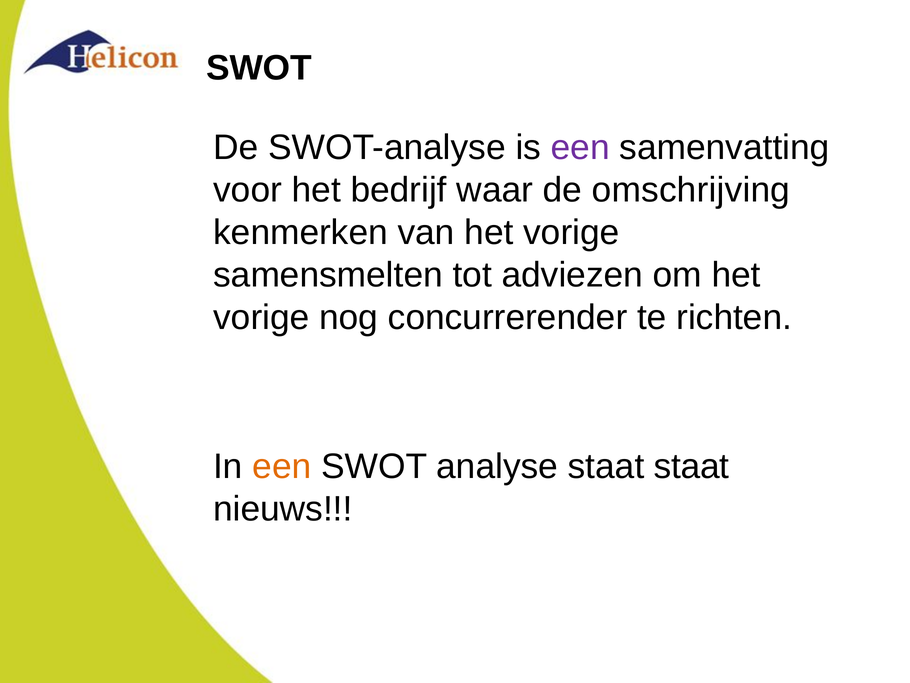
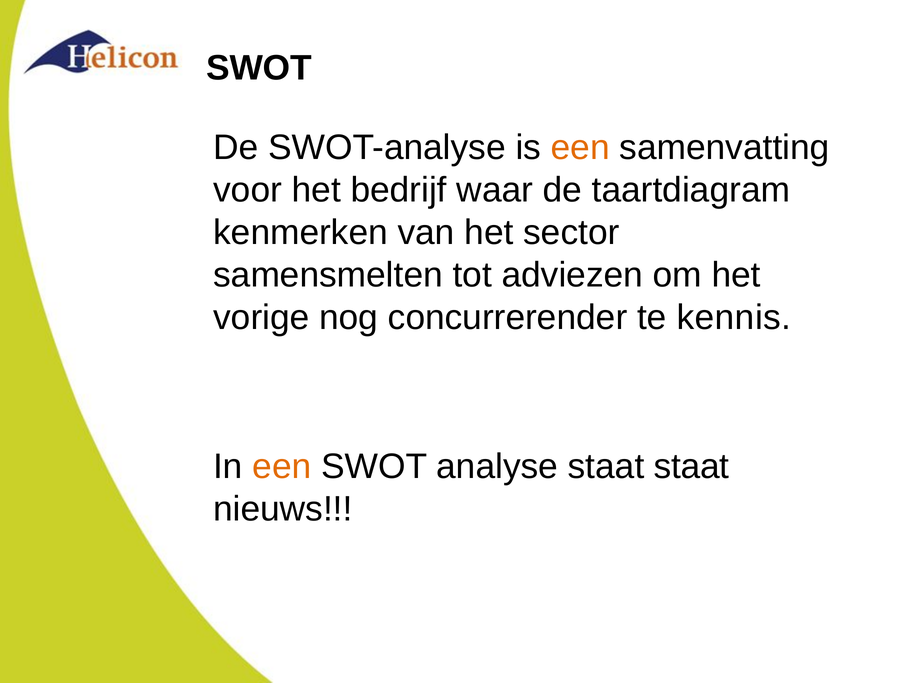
een colour: purple -> orange (580, 147)
omschrijving: omschrijving -> taartdiagram (691, 190)
van het vorige: vorige -> sector (571, 232)
richten: richten -> kennis (734, 317)
